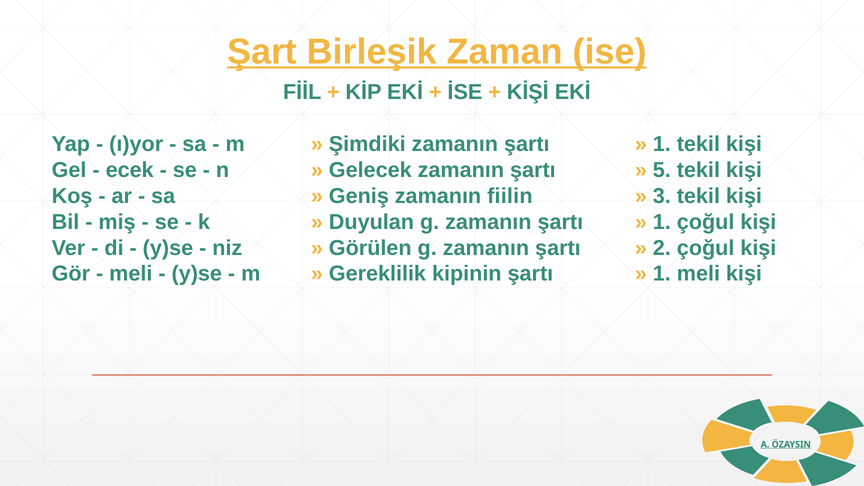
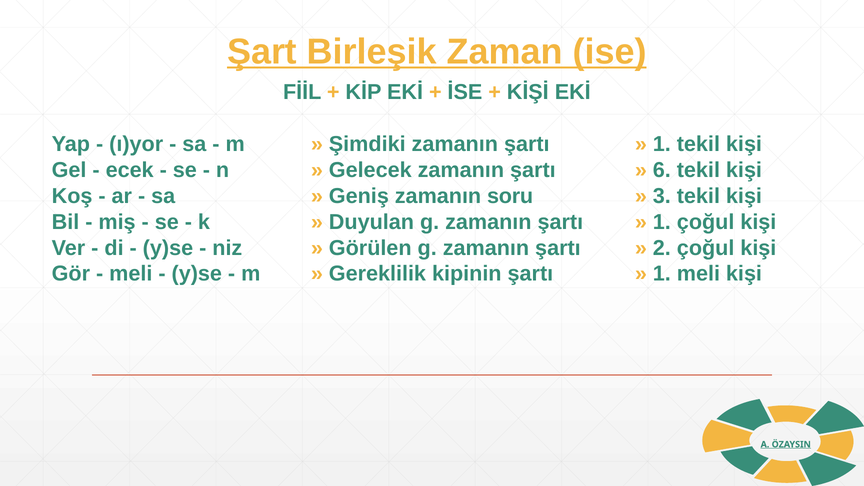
5: 5 -> 6 (662, 170)
fiilin: fiilin -> soru (510, 196)
